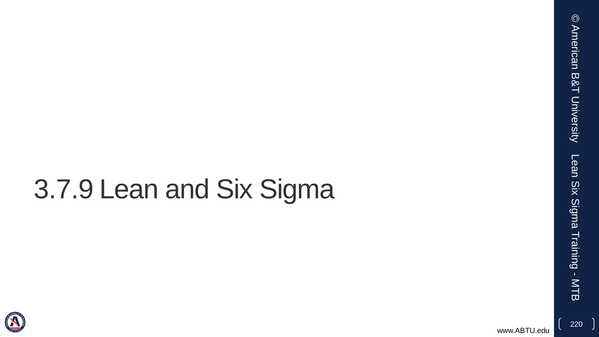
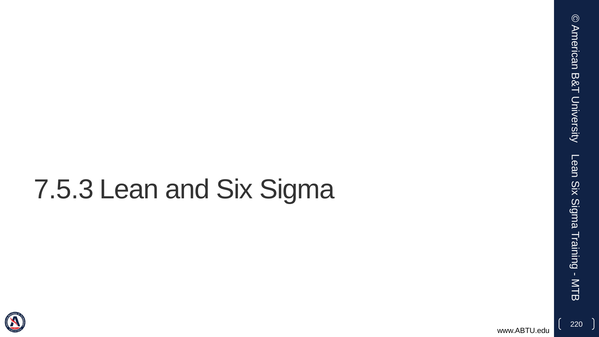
3.7.9: 3.7.9 -> 7.5.3 (64, 189)
